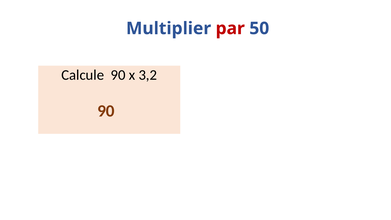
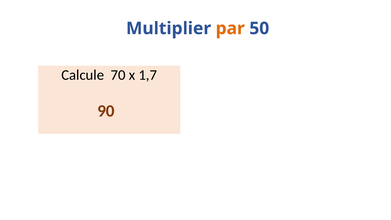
par colour: red -> orange (230, 28)
Calcule 90: 90 -> 70 (118, 75)
3,2: 3,2 -> 1,7 (148, 75)
